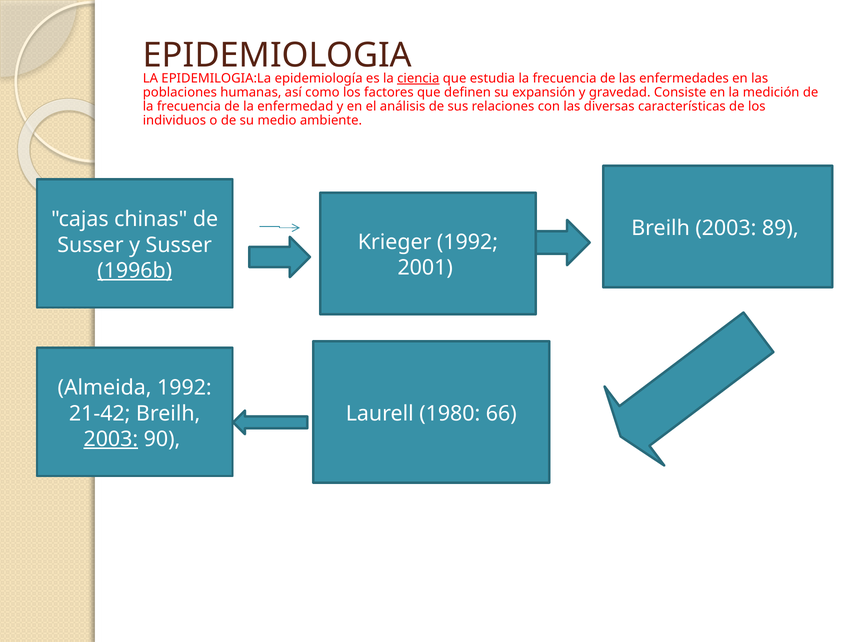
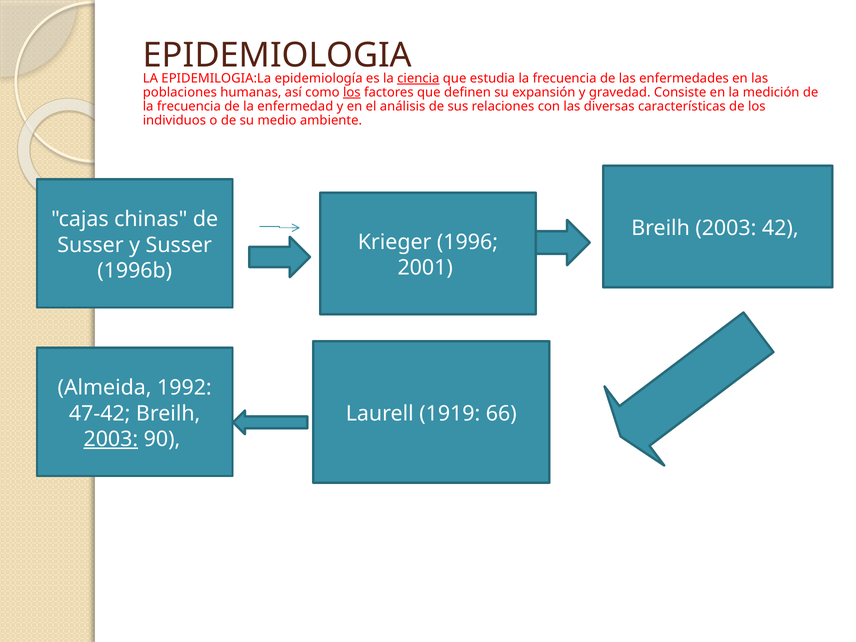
los underline: none -> present (352, 92)
89: 89 -> 42 (780, 228)
Krieger 1992: 1992 -> 1996 (467, 242)
1996b underline: present -> none (135, 271)
21-42: 21-42 -> 47-42 (100, 413)
1980: 1980 -> 1919 (450, 413)
